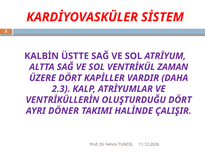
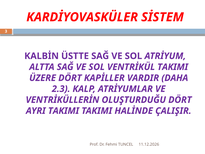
VENTRİKÜL ZAMAN: ZAMAN -> TAKIMI (173, 67)
AYRI DÖNER: DÖNER -> TAKIMI (64, 111)
